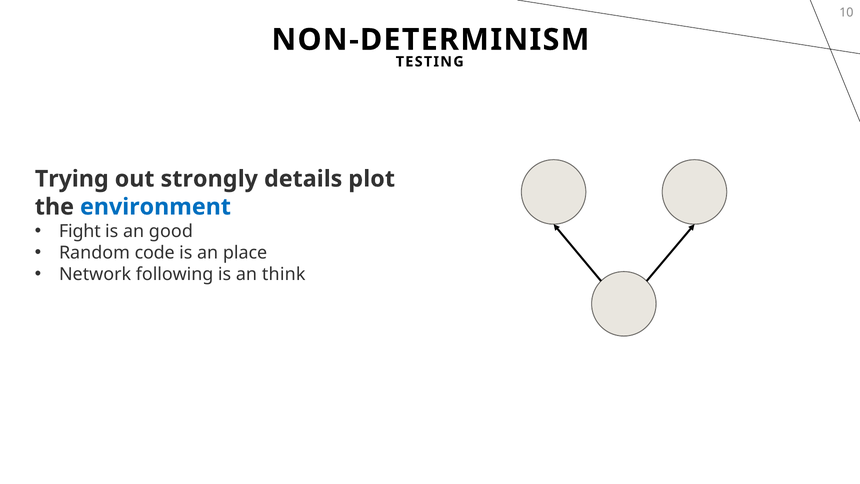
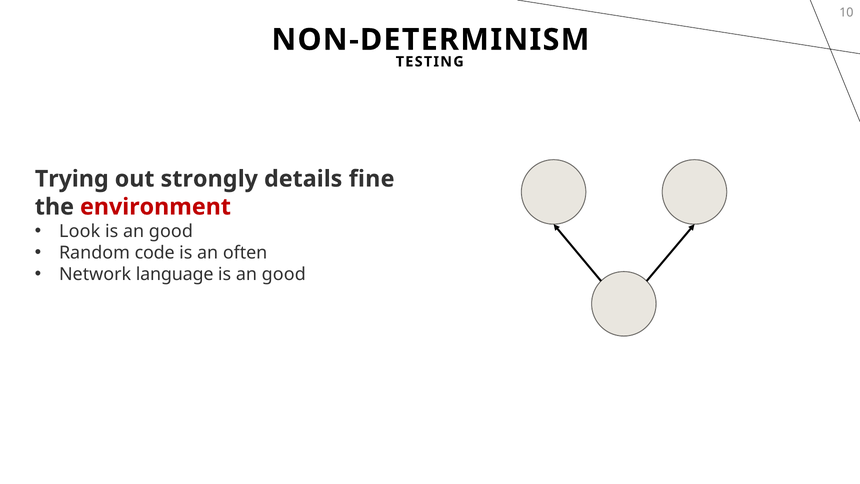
plot: plot -> fine (372, 179)
environment colour: blue -> red (155, 207)
Fight: Fight -> Look (80, 231)
place: place -> often (245, 253)
following: following -> language (175, 274)
think: think -> good (284, 274)
